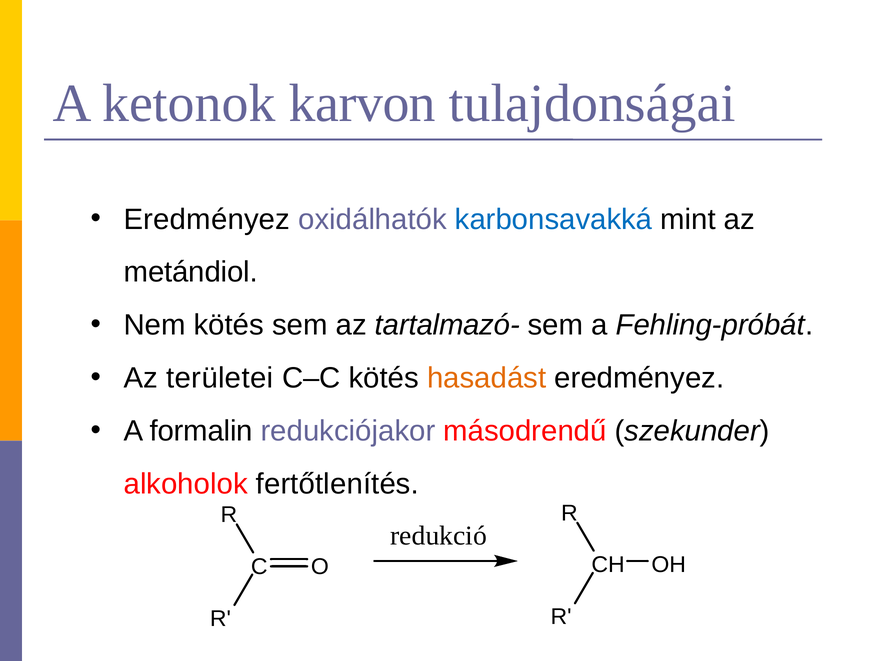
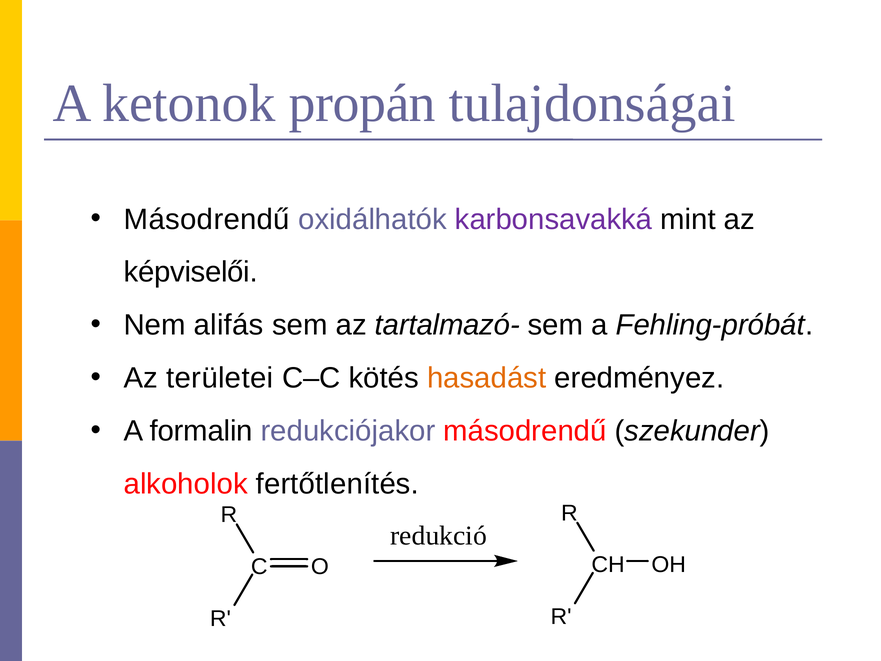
karvon: karvon -> propán (362, 104)
Eredményez: Eredményez -> Másodrendű (207, 219)
karbonsavakká colour: blue -> purple (554, 219)
metándiol: metándiol -> képviselői (191, 272)
Nem kötés: kötés -> alifás (229, 325)
